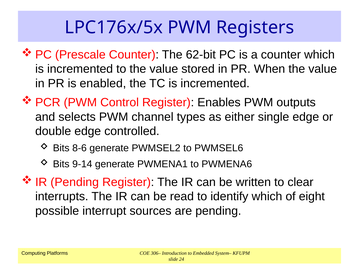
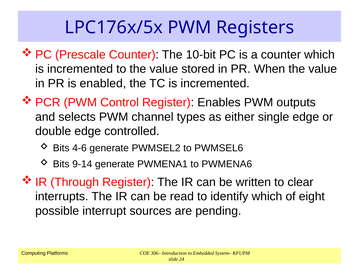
62-bit: 62-bit -> 10-bit (201, 55)
8-6: 8-6 -> 4-6 (79, 148)
Pending: Pending -> Through (75, 182)
